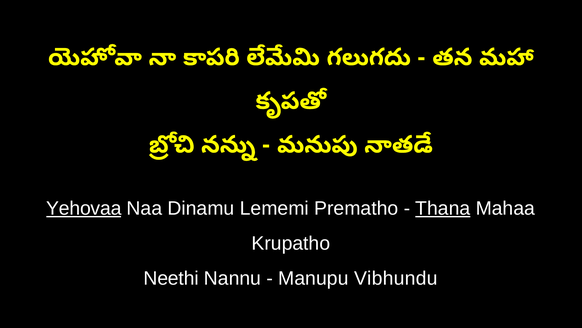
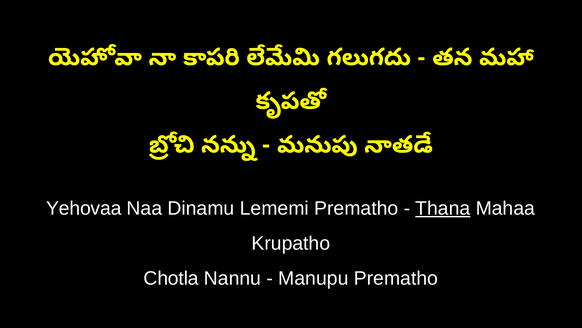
Yehovaa underline: present -> none (84, 208)
Neethi: Neethi -> Chotla (171, 278)
Manupu Vibhundu: Vibhundu -> Prematho (396, 278)
